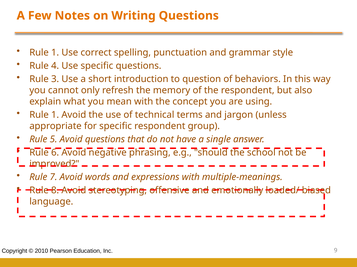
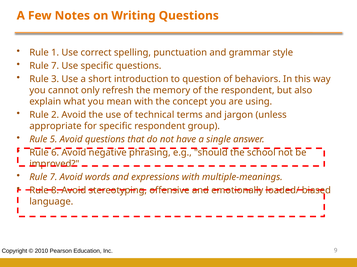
4: 4 -> 7 (55, 66)
1: 1 -> 2 (55, 115)
